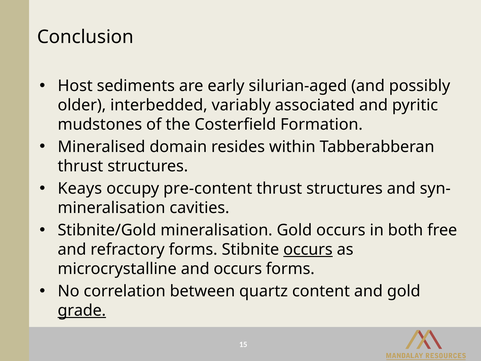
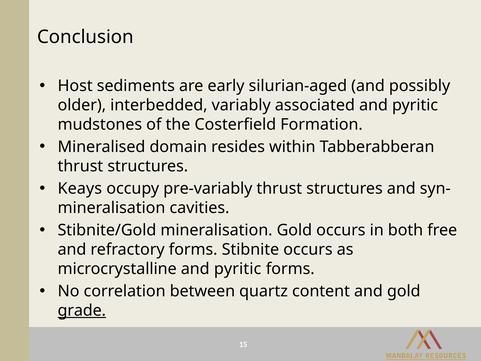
pre-content: pre-content -> pre-variably (208, 188)
occurs underline: present -> none (308, 249)
microcrystalline and occurs: occurs -> pyritic (238, 269)
